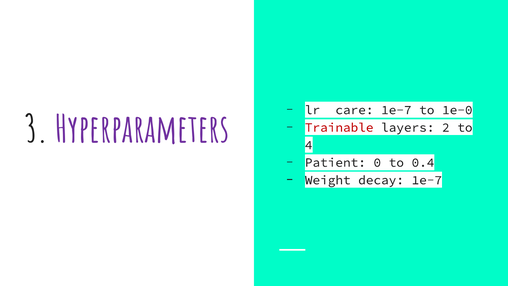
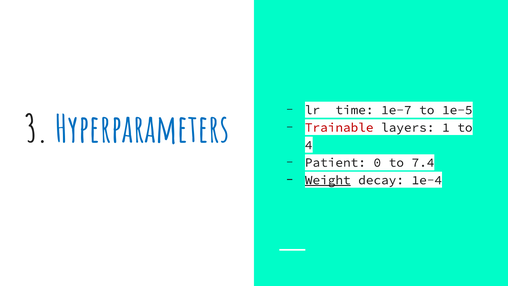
care: care -> time (354, 110)
1e-0: 1e-0 -> 1e-5 (457, 110)
Hyperparameters colour: purple -> blue (142, 130)
2: 2 -> 1 (446, 127)
0.4: 0.4 -> 7.4 (423, 162)
Weight underline: none -> present (328, 180)
decay 1e-7: 1e-7 -> 1e-4 (427, 180)
